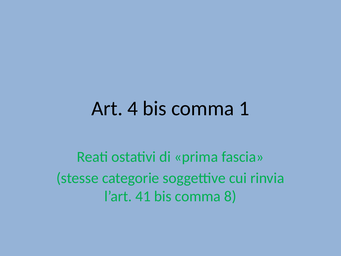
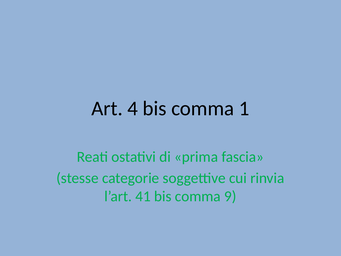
8: 8 -> 9 (230, 196)
